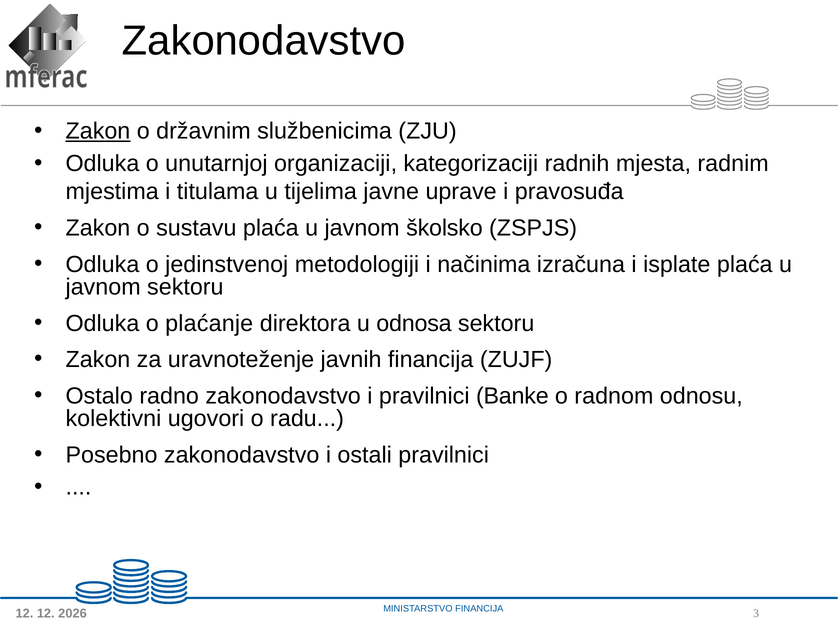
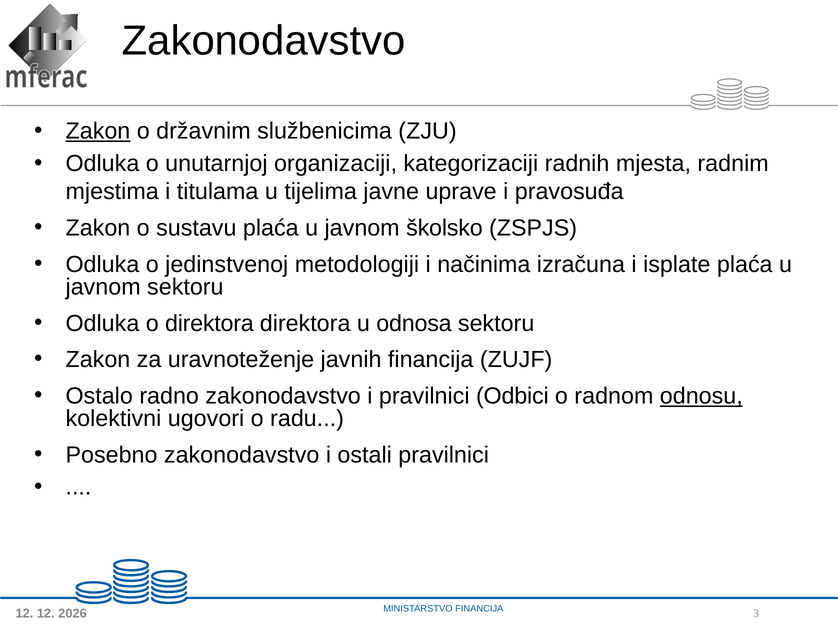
o plaćanje: plaćanje -> direktora (209, 323)
Banke: Banke -> Odbici (512, 396)
odnosu underline: none -> present (701, 396)
